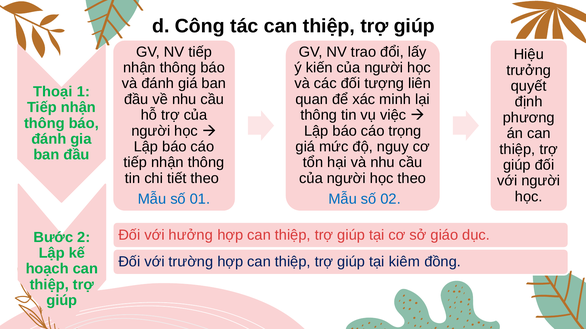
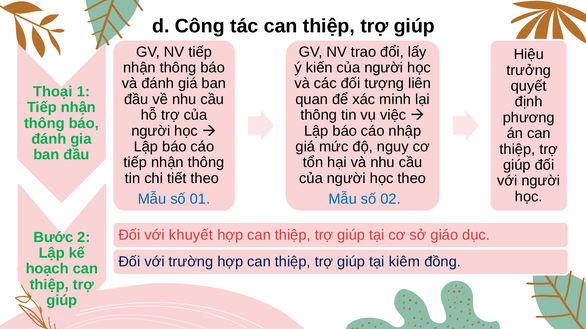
trọng: trọng -> nhập (405, 131)
hưởng: hưởng -> khuyết (191, 235)
